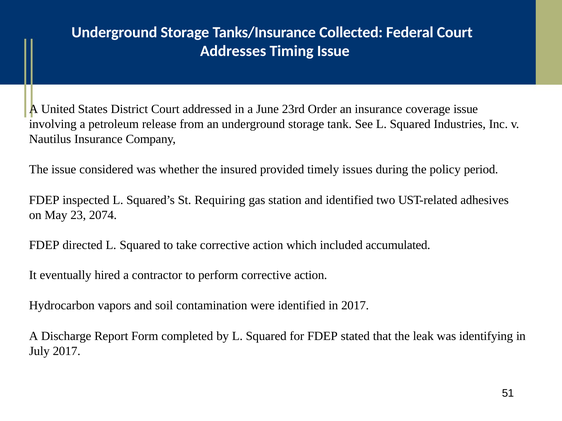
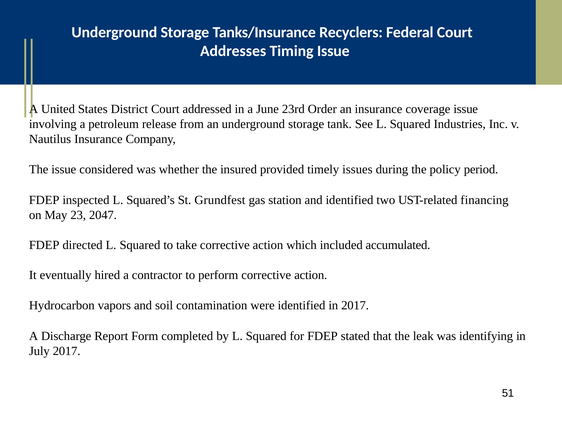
Collected: Collected -> Recyclers (351, 32)
Requiring: Requiring -> Grundfest (220, 200)
adhesives: adhesives -> financing (485, 200)
2074: 2074 -> 2047 (103, 215)
